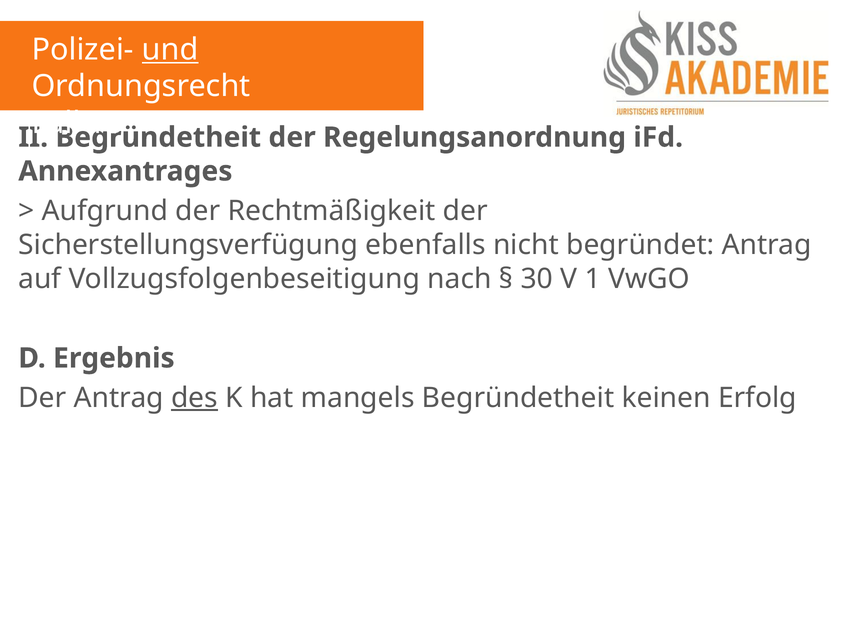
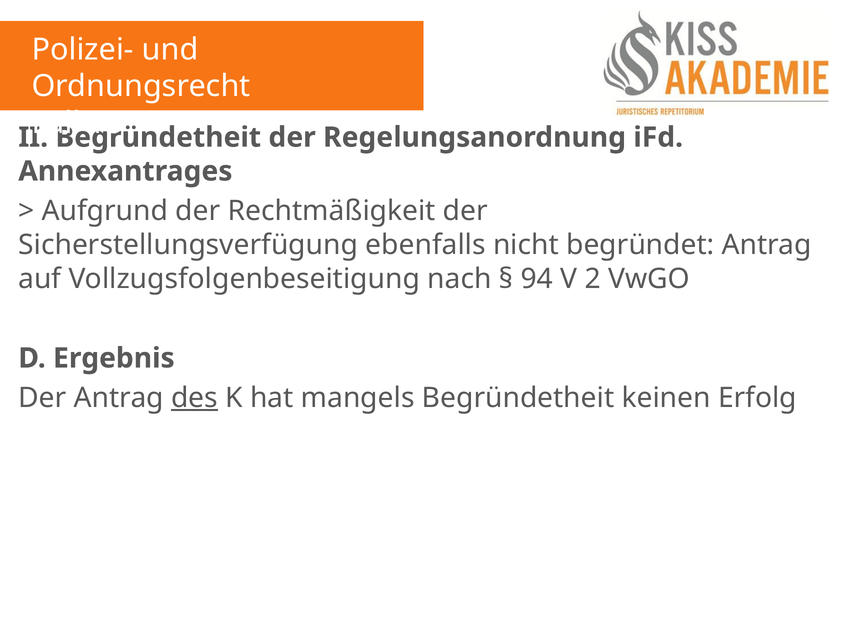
und underline: present -> none (170, 50)
30: 30 -> 94 (537, 279)
1: 1 -> 2 (593, 279)
